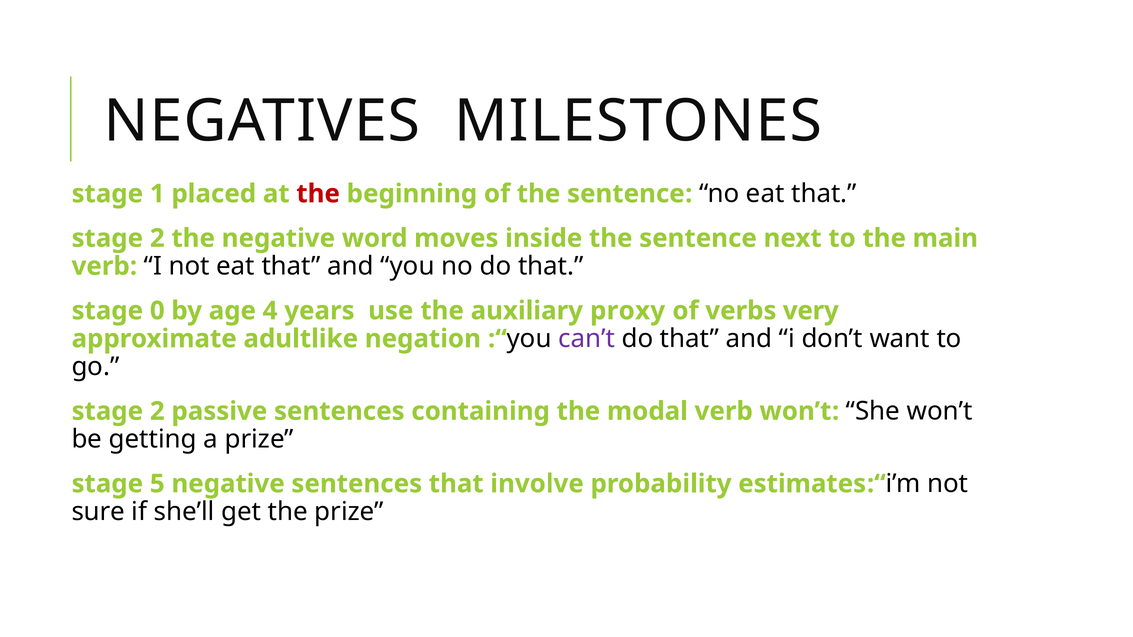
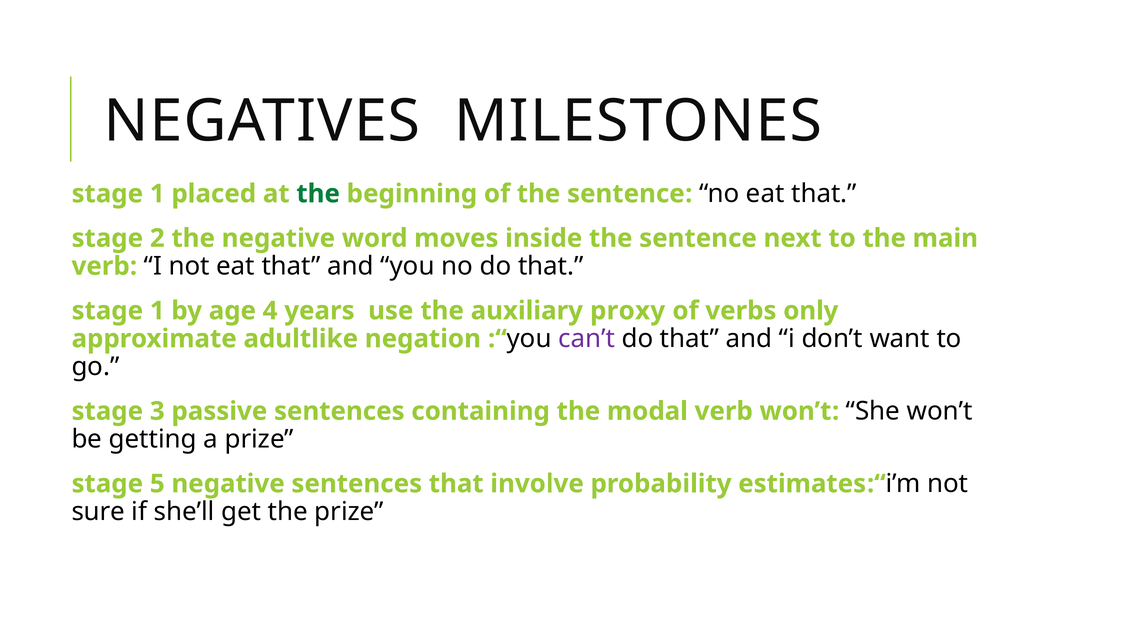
the colour: red -> green (318, 194)
0: 0 -> 1 (157, 311)
very: very -> only (811, 311)
2: 2 -> 3 (157, 411)
